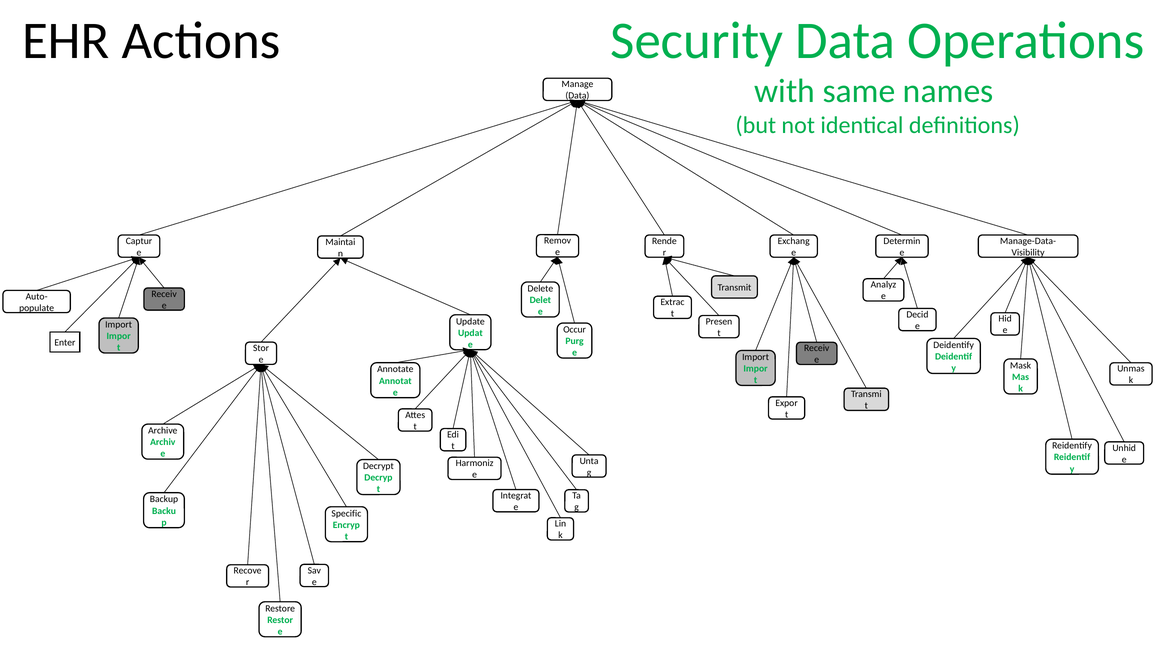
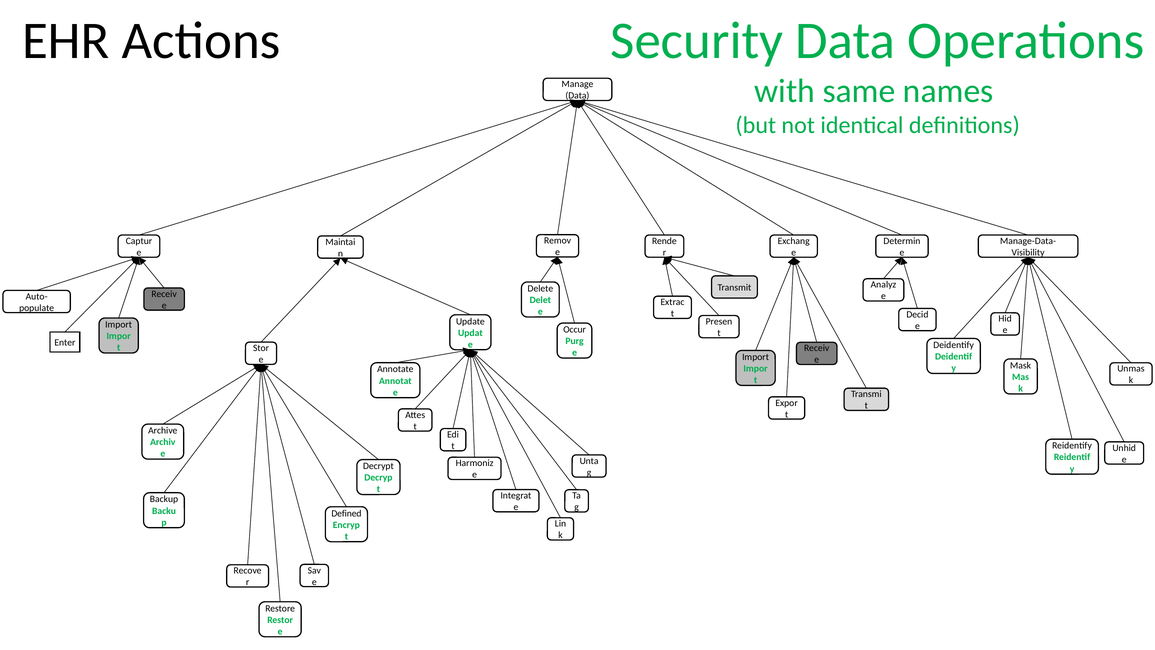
Specific: Specific -> Defined (346, 513)
